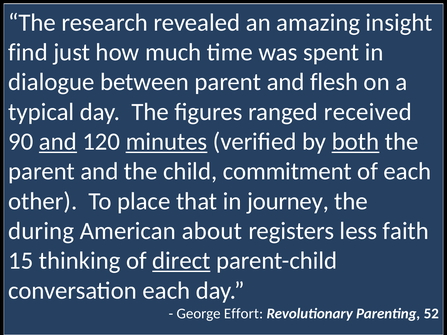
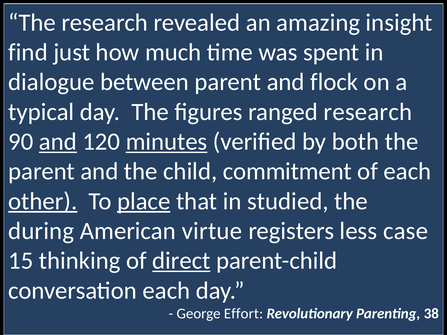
flesh: flesh -> flock (334, 82)
received: received -> research (368, 112)
both underline: present -> none (355, 142)
other underline: none -> present (43, 201)
place underline: none -> present (144, 201)
journey: journey -> studied (288, 201)
about: about -> virtue (212, 231)
faith: faith -> case (406, 231)
52: 52 -> 38 (431, 314)
